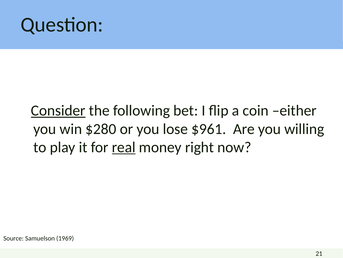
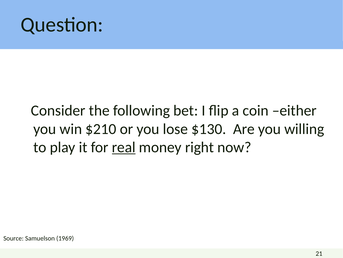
Consider underline: present -> none (58, 110)
$280: $280 -> $210 (101, 129)
$961: $961 -> $130 (209, 129)
